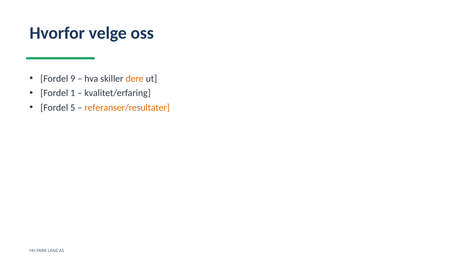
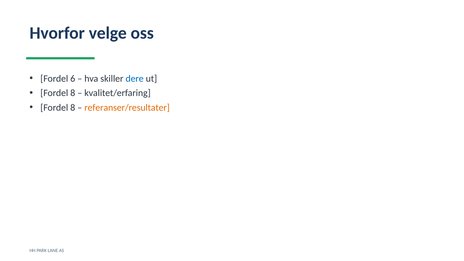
9: 9 -> 6 (73, 79)
dere colour: orange -> blue (135, 79)
1: 1 -> 8 (73, 93)
5: 5 -> 8 (73, 108)
